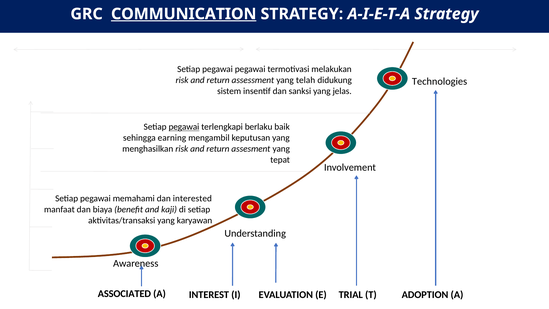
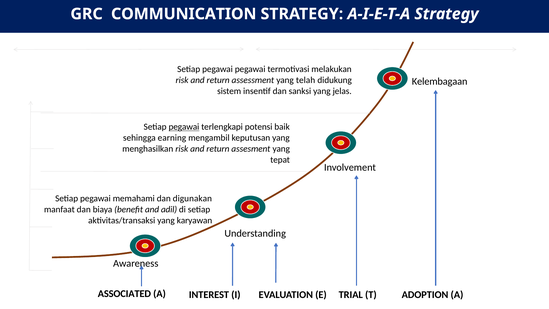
COMMUNICATION underline: present -> none (184, 14)
Technologies: Technologies -> Kelembagaan (440, 81)
berlaku: berlaku -> potensi (259, 127)
interested: interested -> digunakan (192, 198)
kaji: kaji -> adil (169, 209)
